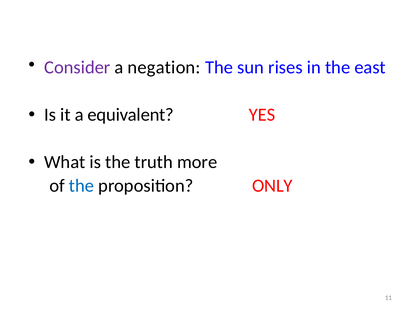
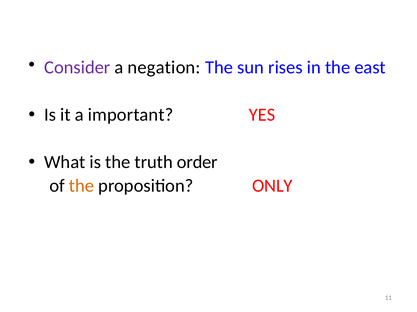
equivalent: equivalent -> important (131, 115)
more: more -> order (197, 163)
the colour: blue -> orange (82, 186)
